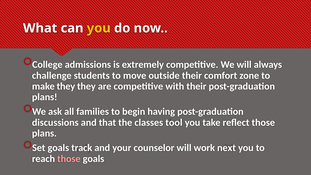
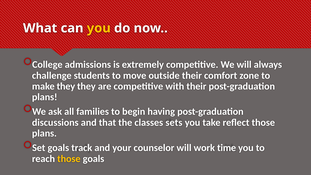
tool: tool -> sets (174, 122)
next: next -> time (227, 148)
those colour: pink -> yellow (69, 159)
